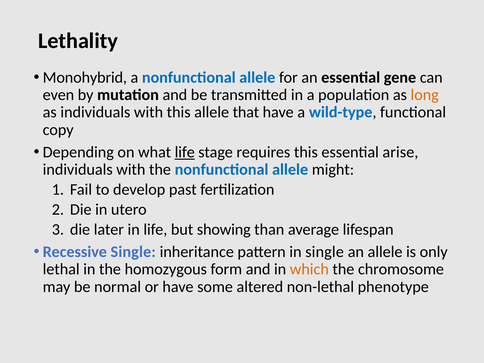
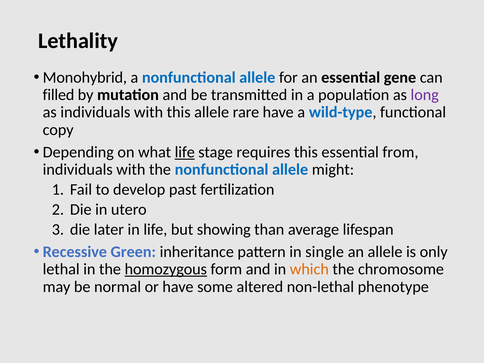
even: even -> filled (58, 95)
long colour: orange -> purple (425, 95)
that: that -> rare (246, 112)
arise: arise -> from (400, 152)
Recessive Single: Single -> Green (133, 252)
homozygous underline: none -> present (166, 269)
